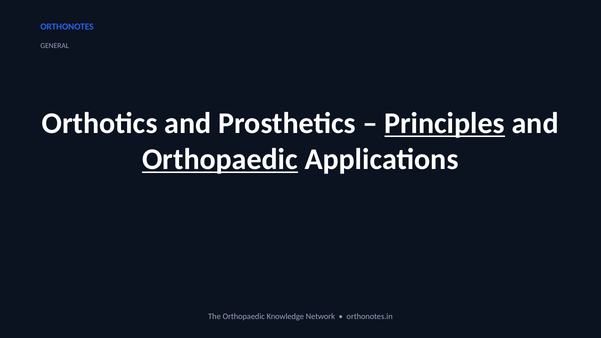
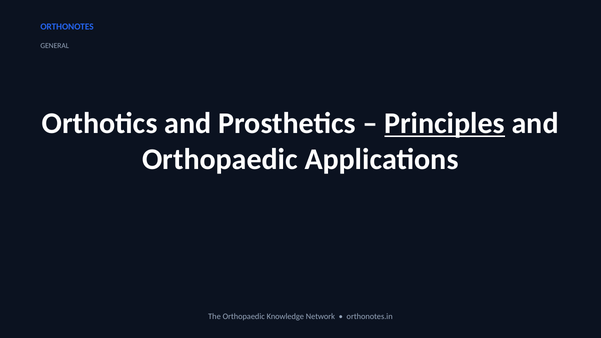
Orthopaedic underline: present -> none (220, 159)
